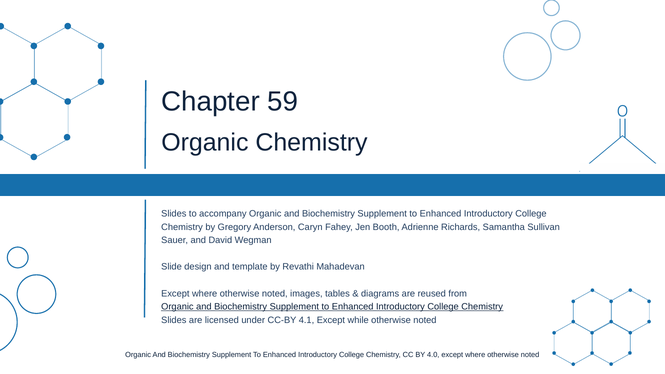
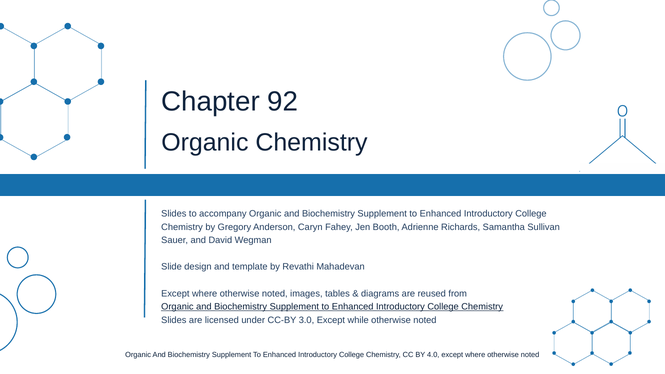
59: 59 -> 92 (283, 102)
4.1: 4.1 -> 3.0 (306, 320)
